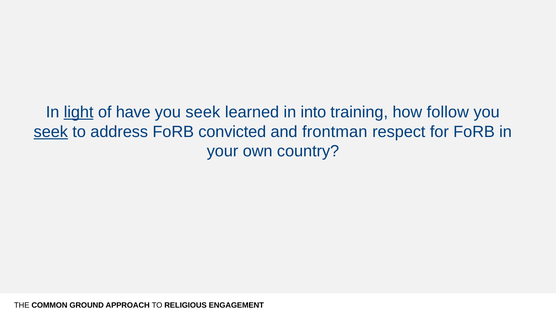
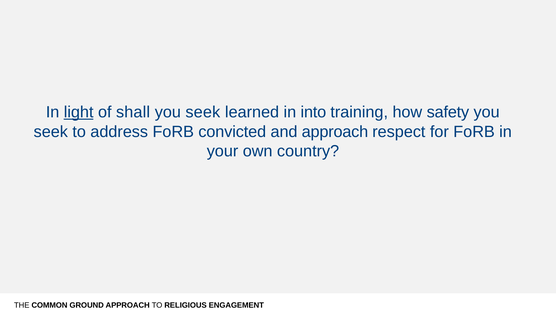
have: have -> shall (133, 112)
follow: follow -> safety (448, 112)
seek underline: present -> none (51, 132)
and frontman: frontman -> approach (335, 132)
